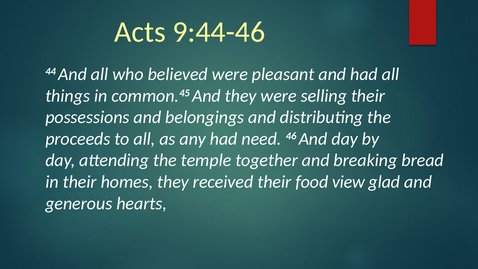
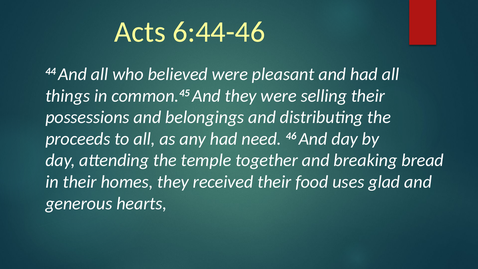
9:44-46: 9:44-46 -> 6:44-46 (219, 32)
view: view -> uses (348, 182)
